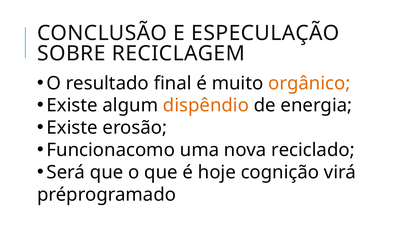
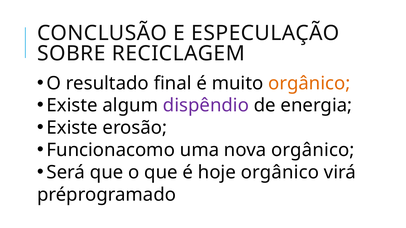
dispêndio colour: orange -> purple (206, 106)
nova reciclado: reciclado -> orgânico (313, 150)
hoje cognição: cognição -> orgânico (280, 173)
